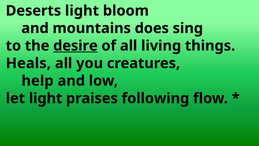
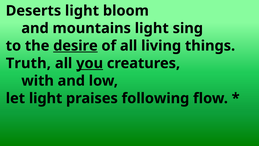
mountains does: does -> light (152, 28)
Heals: Heals -> Truth (28, 63)
you underline: none -> present (90, 63)
help: help -> with (38, 81)
